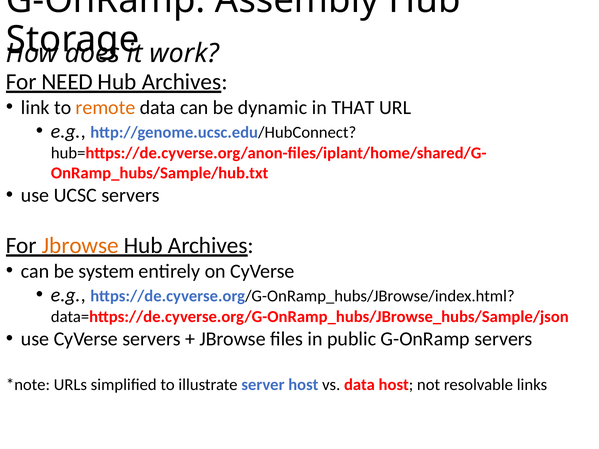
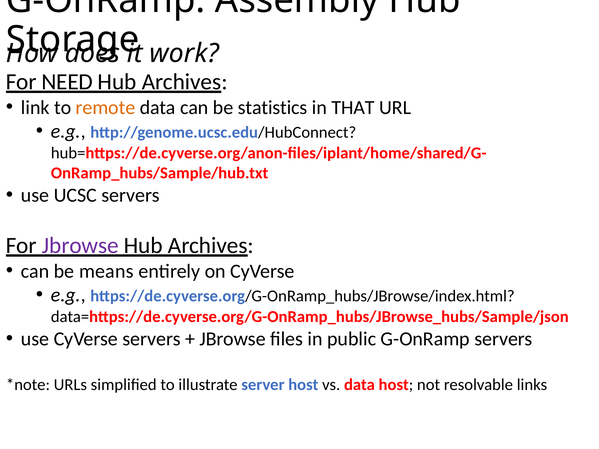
dynamic: dynamic -> statistics (273, 108)
Jbrowse colour: orange -> purple (80, 246)
system: system -> means (106, 271)
